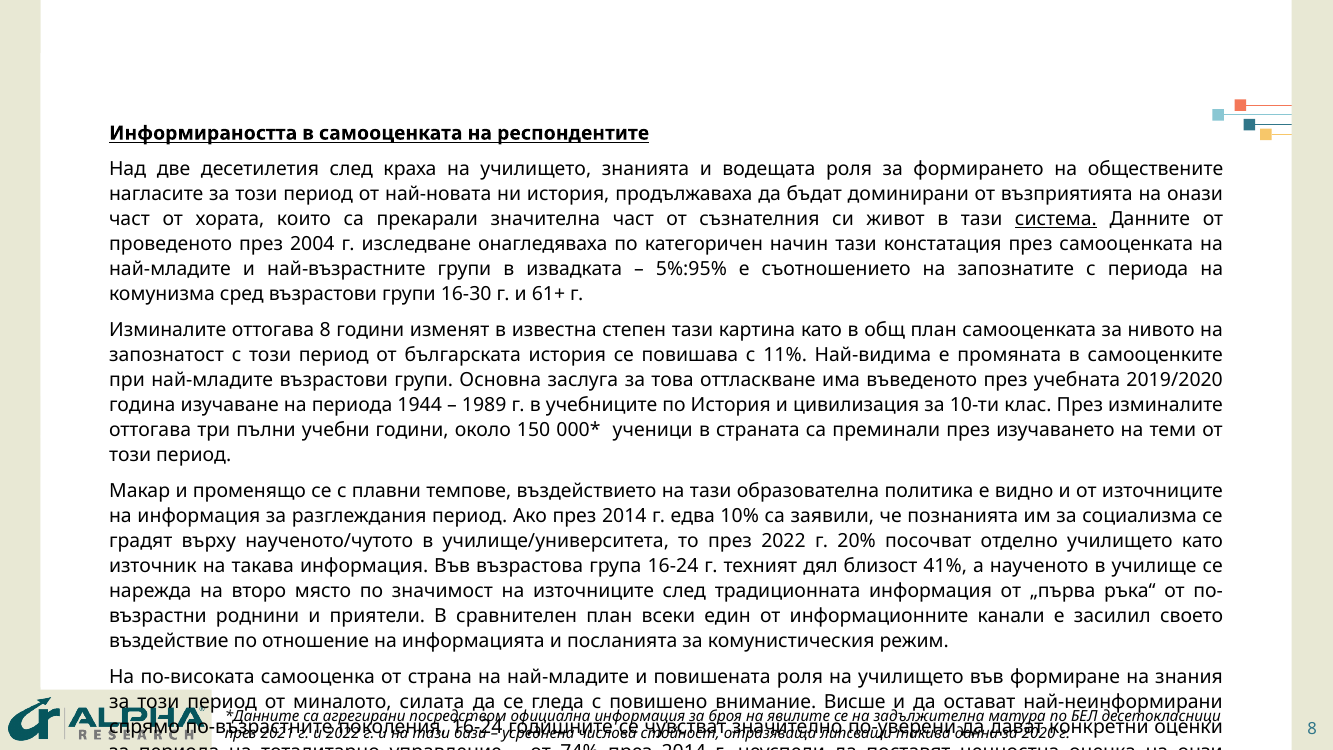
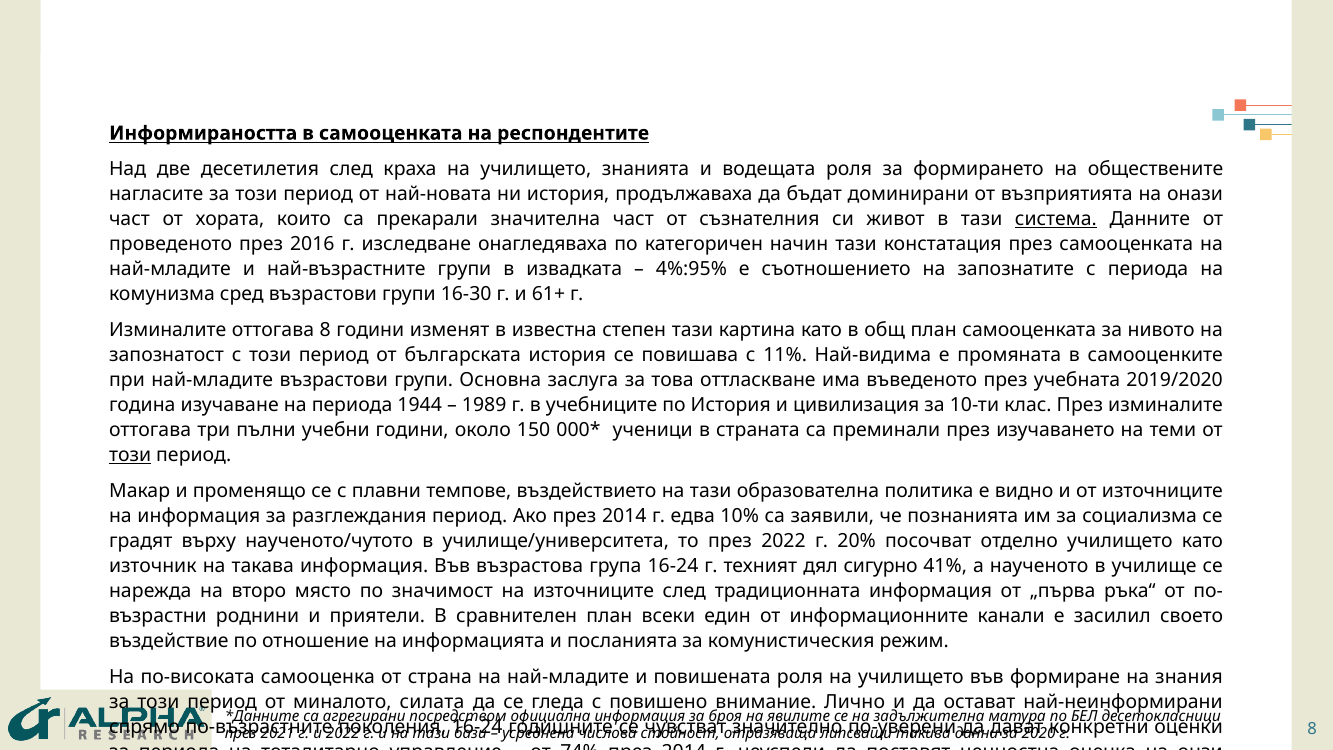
2004: 2004 -> 2016 (312, 244)
5%:95%: 5%:95% -> 4%:95% (691, 269)
този underline: none -> present (130, 455)
близост: близост -> сигурно (881, 566)
Висше: Висше -> Лично (855, 702)
